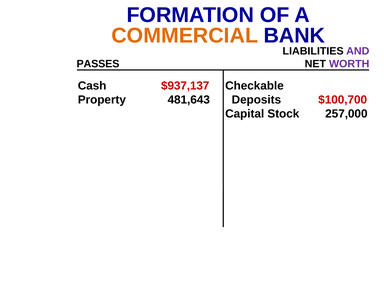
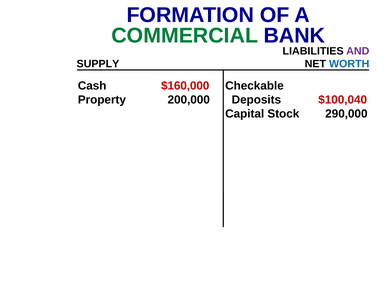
COMMERCIAL colour: orange -> green (185, 36)
WORTH colour: purple -> blue (349, 64)
PASSES: PASSES -> SUPPLY (98, 64)
$937,137: $937,137 -> $160,000 (185, 86)
481,643: 481,643 -> 200,000 (189, 100)
$100,700: $100,700 -> $100,040 (343, 100)
257,000: 257,000 -> 290,000 (346, 114)
